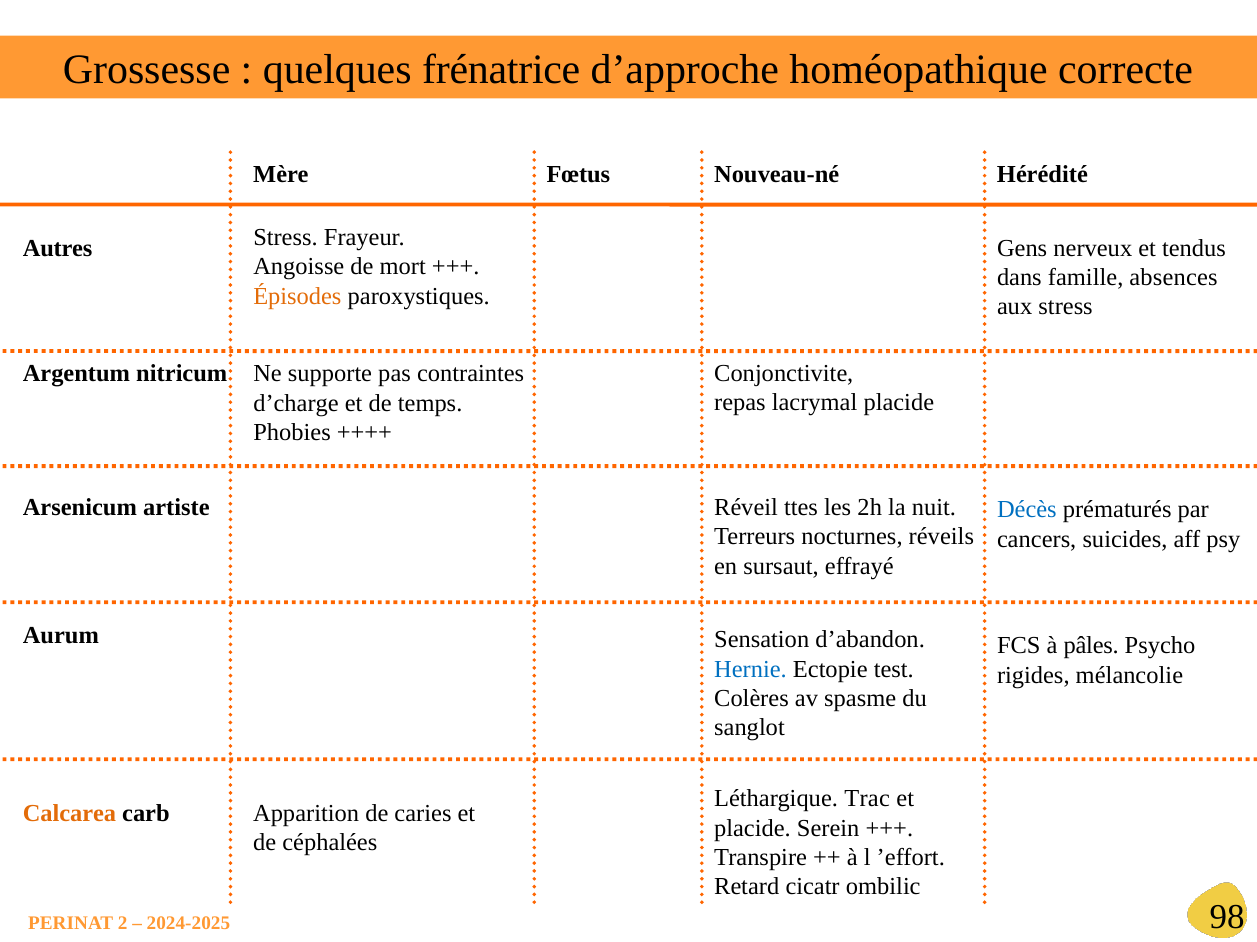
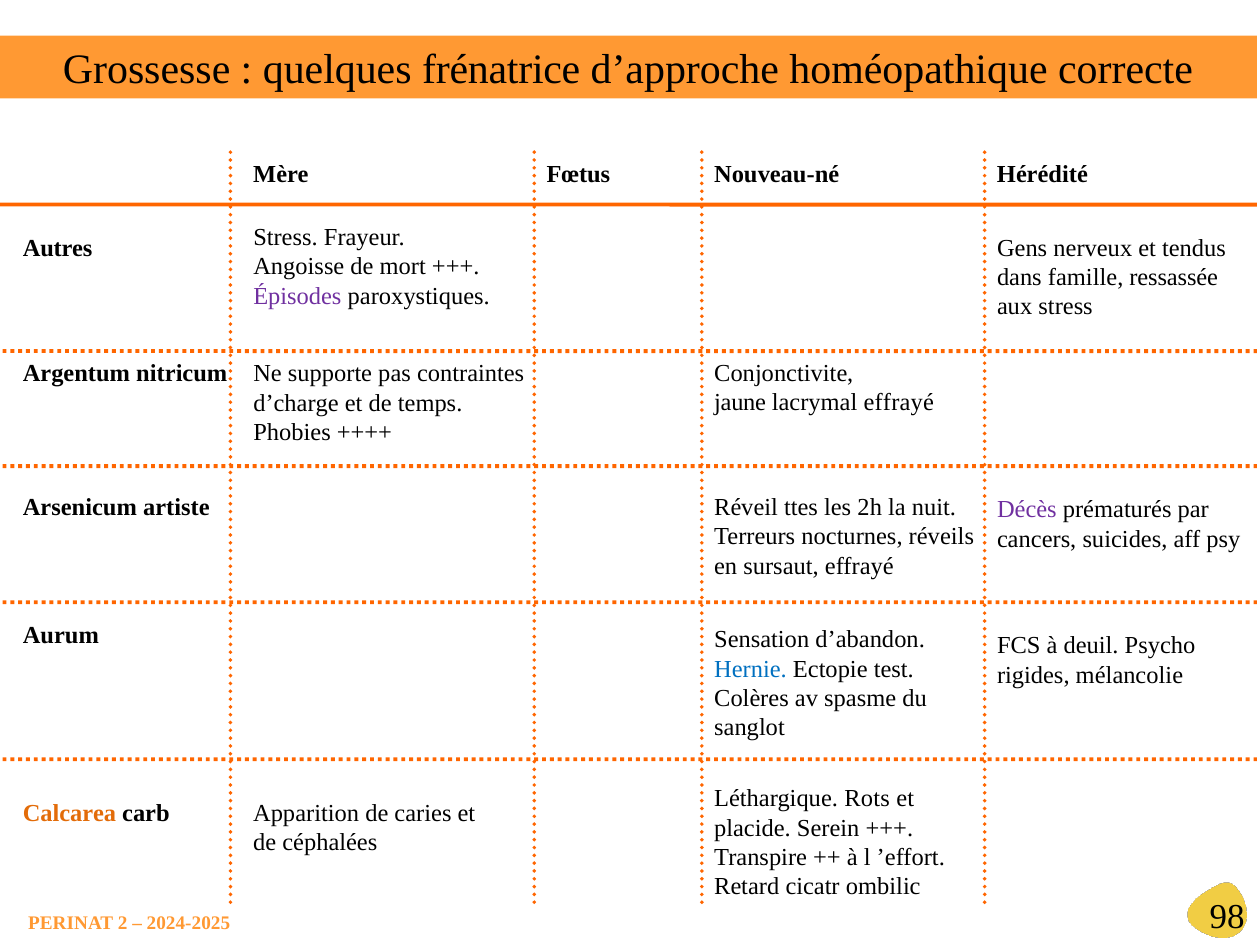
absences: absences -> ressassée (1174, 278)
Épisodes colour: orange -> purple (297, 296)
repas: repas -> jaune (740, 403)
lacrymal placide: placide -> effrayé (899, 403)
Décès colour: blue -> purple (1027, 510)
pâles: pâles -> deuil (1091, 646)
Trac: Trac -> Rots (867, 799)
